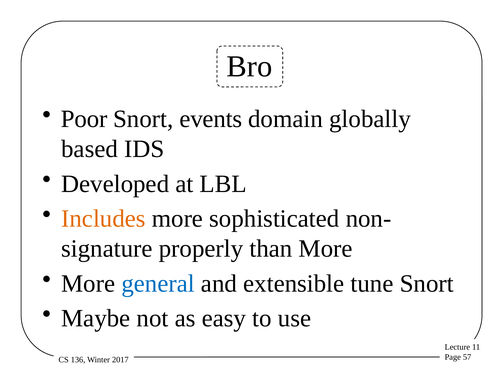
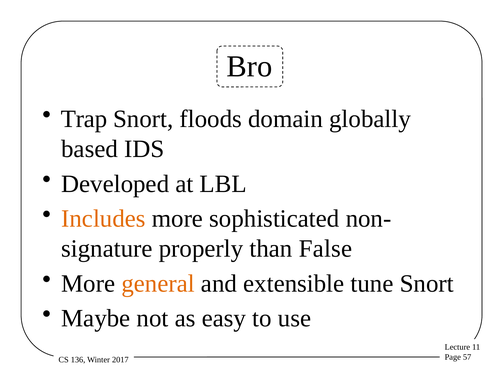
Poor: Poor -> Trap (84, 119)
events: events -> floods (211, 119)
than More: More -> False (326, 249)
general colour: blue -> orange (158, 284)
